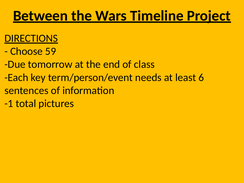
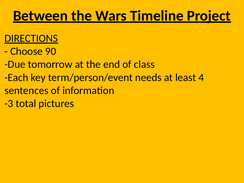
59: 59 -> 90 (51, 51)
6: 6 -> 4 (201, 77)
-1: -1 -> -3 (9, 103)
